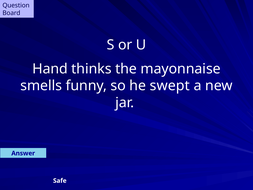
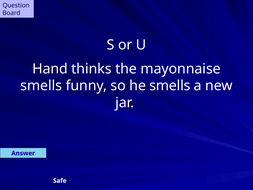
he swept: swept -> smells (170, 86)
